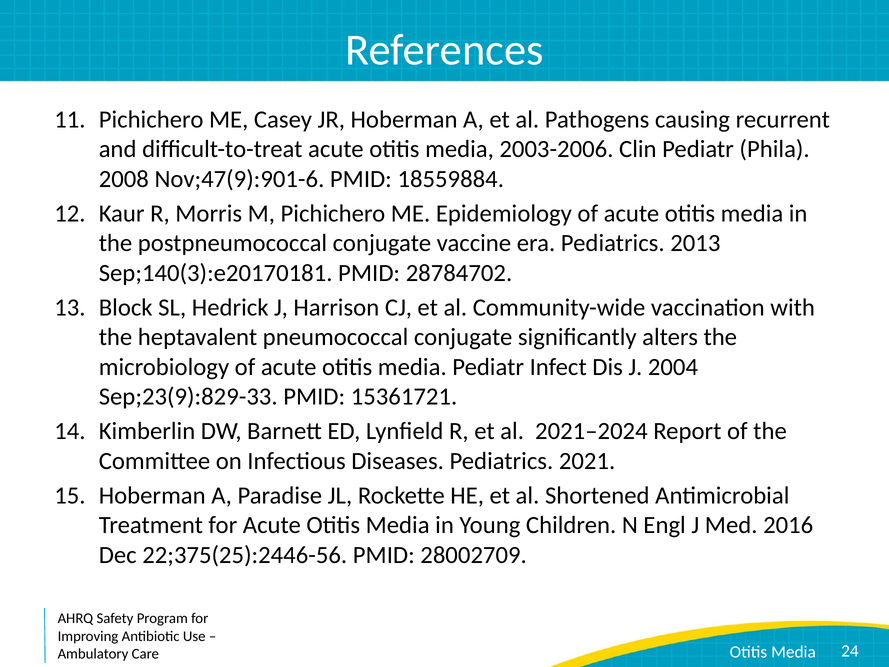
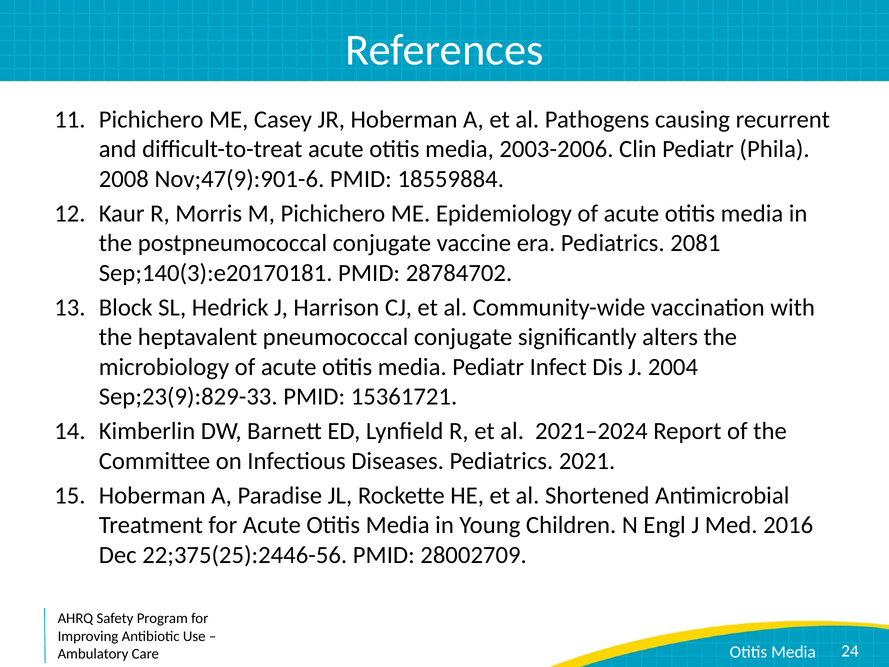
2013: 2013 -> 2081 (695, 243)
